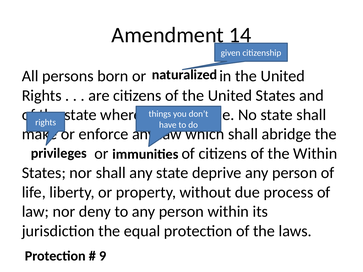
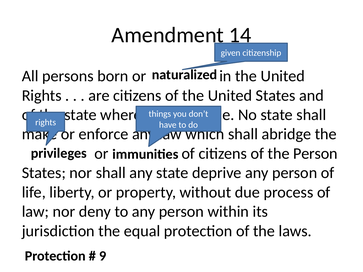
the Within: Within -> Person (315, 154)
